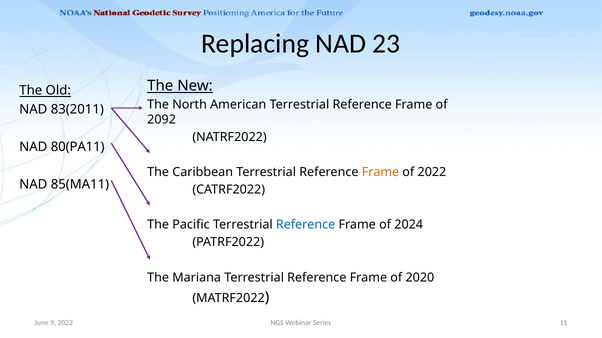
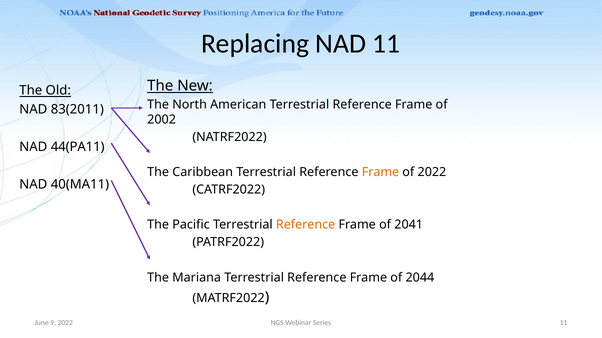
NAD 23: 23 -> 11 (386, 44)
2092: 2092 -> 2002 (162, 120)
80(PA11: 80(PA11 -> 44(PA11 (78, 147)
85(MA11: 85(MA11 -> 40(MA11 (80, 185)
Reference colour: blue -> orange (306, 225)
2024: 2024 -> 2041 (409, 225)
2020: 2020 -> 2044 (420, 278)
